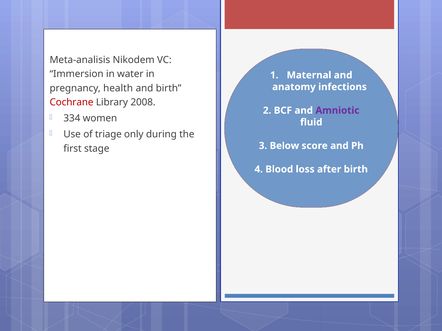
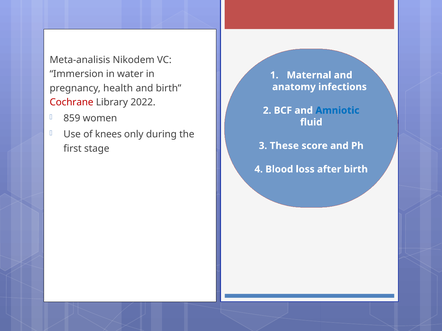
2008: 2008 -> 2022 (143, 102)
Amniotic colour: purple -> blue (337, 111)
334: 334 -> 859 (72, 119)
triage: triage -> knees (108, 135)
Below: Below -> These (284, 146)
